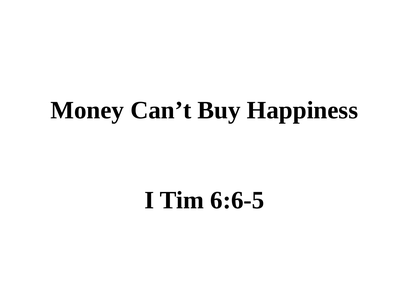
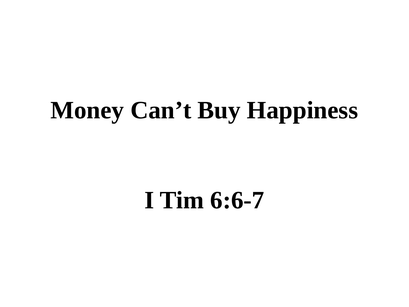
6:6-5: 6:6-5 -> 6:6-7 (237, 200)
